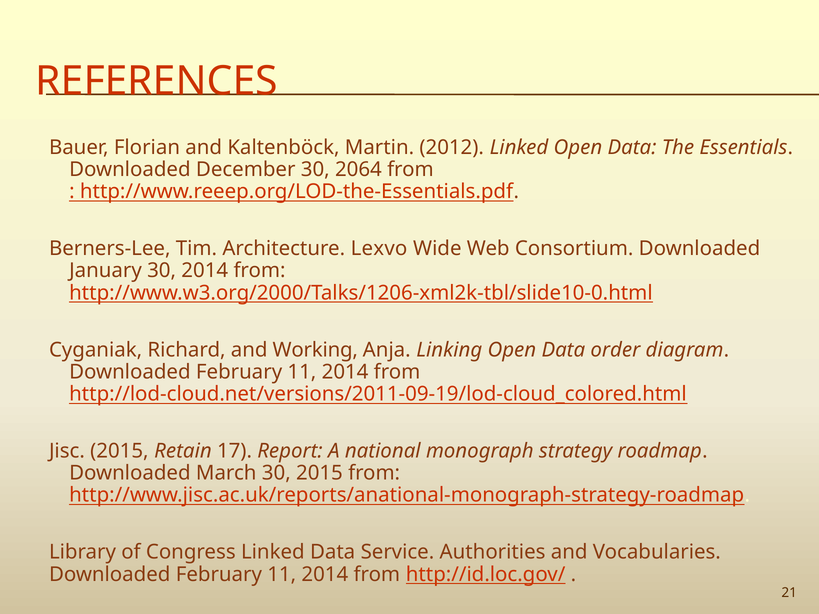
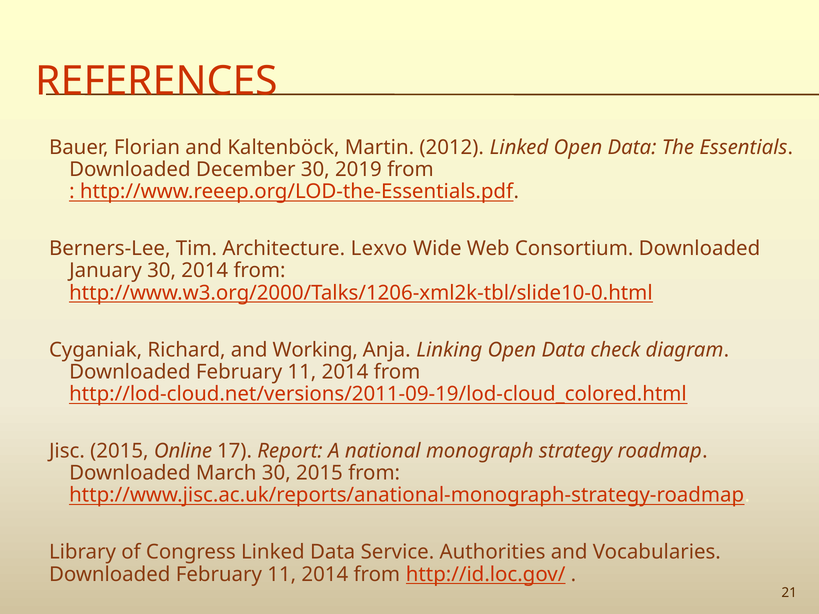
2064: 2064 -> 2019 (358, 170)
order: order -> check (615, 350)
Retain: Retain -> Online (183, 451)
